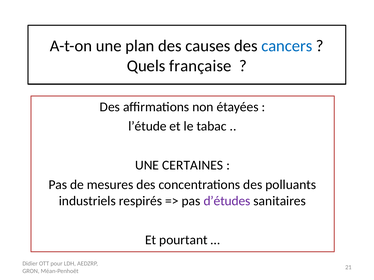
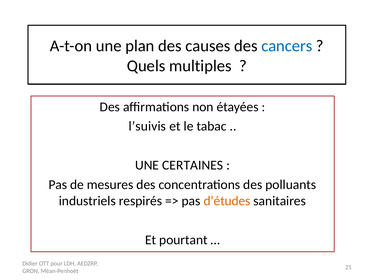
française: française -> multiples (200, 66)
l’étude: l’étude -> l’suivis (147, 127)
d’études colour: purple -> orange (227, 201)
